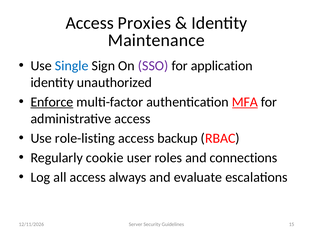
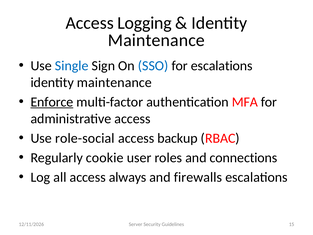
Proxies: Proxies -> Logging (145, 23)
SSO colour: purple -> blue (153, 66)
for application: application -> escalations (222, 66)
unauthorized: unauthorized -> maintenance (114, 82)
MFA underline: present -> none (245, 102)
role-listing: role-listing -> role-social (85, 138)
evaluate: evaluate -> firewalls (198, 177)
